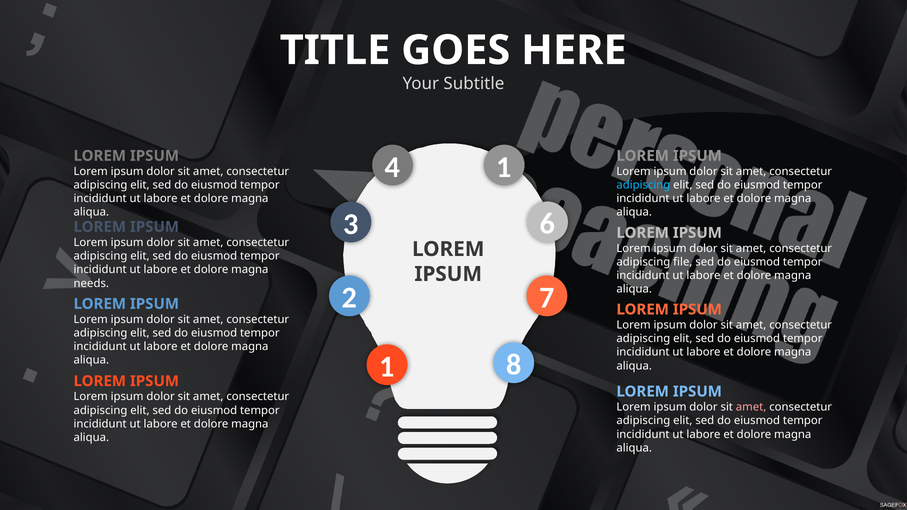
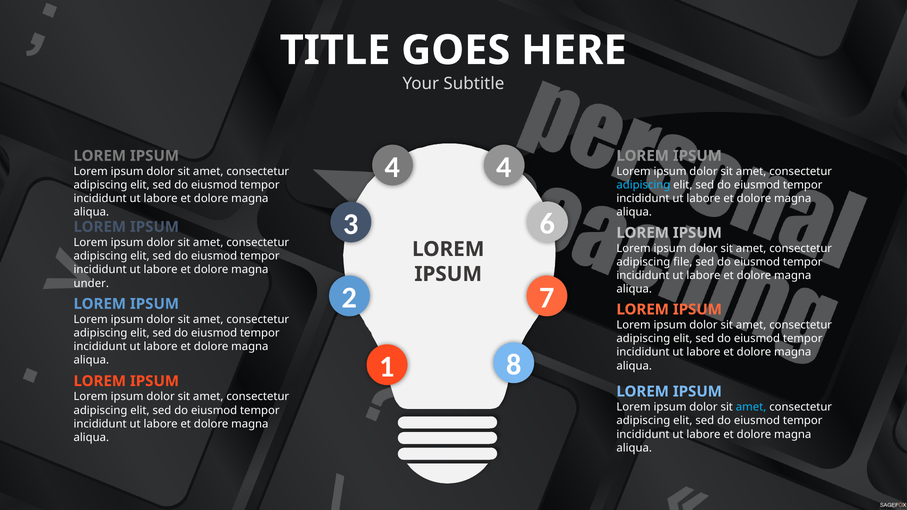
4 1: 1 -> 4 (504, 167)
needs: needs -> under (91, 283)
amet colour: pink -> light blue (751, 407)
